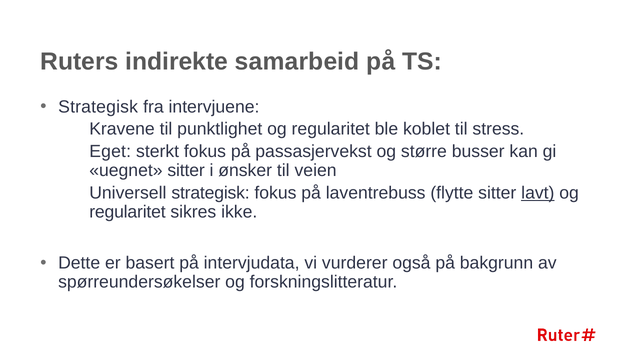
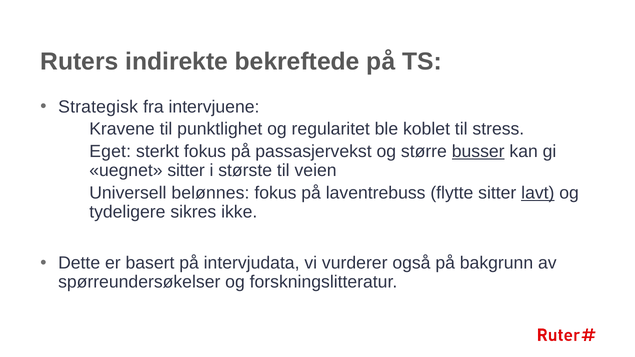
samarbeid: samarbeid -> bekreftede (297, 62)
busser underline: none -> present (478, 152)
ønsker: ønsker -> største (245, 171)
Universell strategisk: strategisk -> belønnes (210, 193)
regularitet: regularitet -> tydeligere (127, 212)
